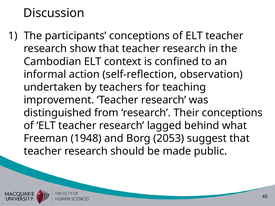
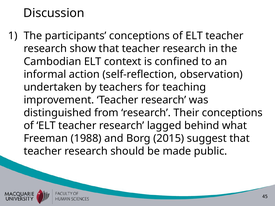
1948: 1948 -> 1988 (86, 139)
2053: 2053 -> 2015 (169, 139)
